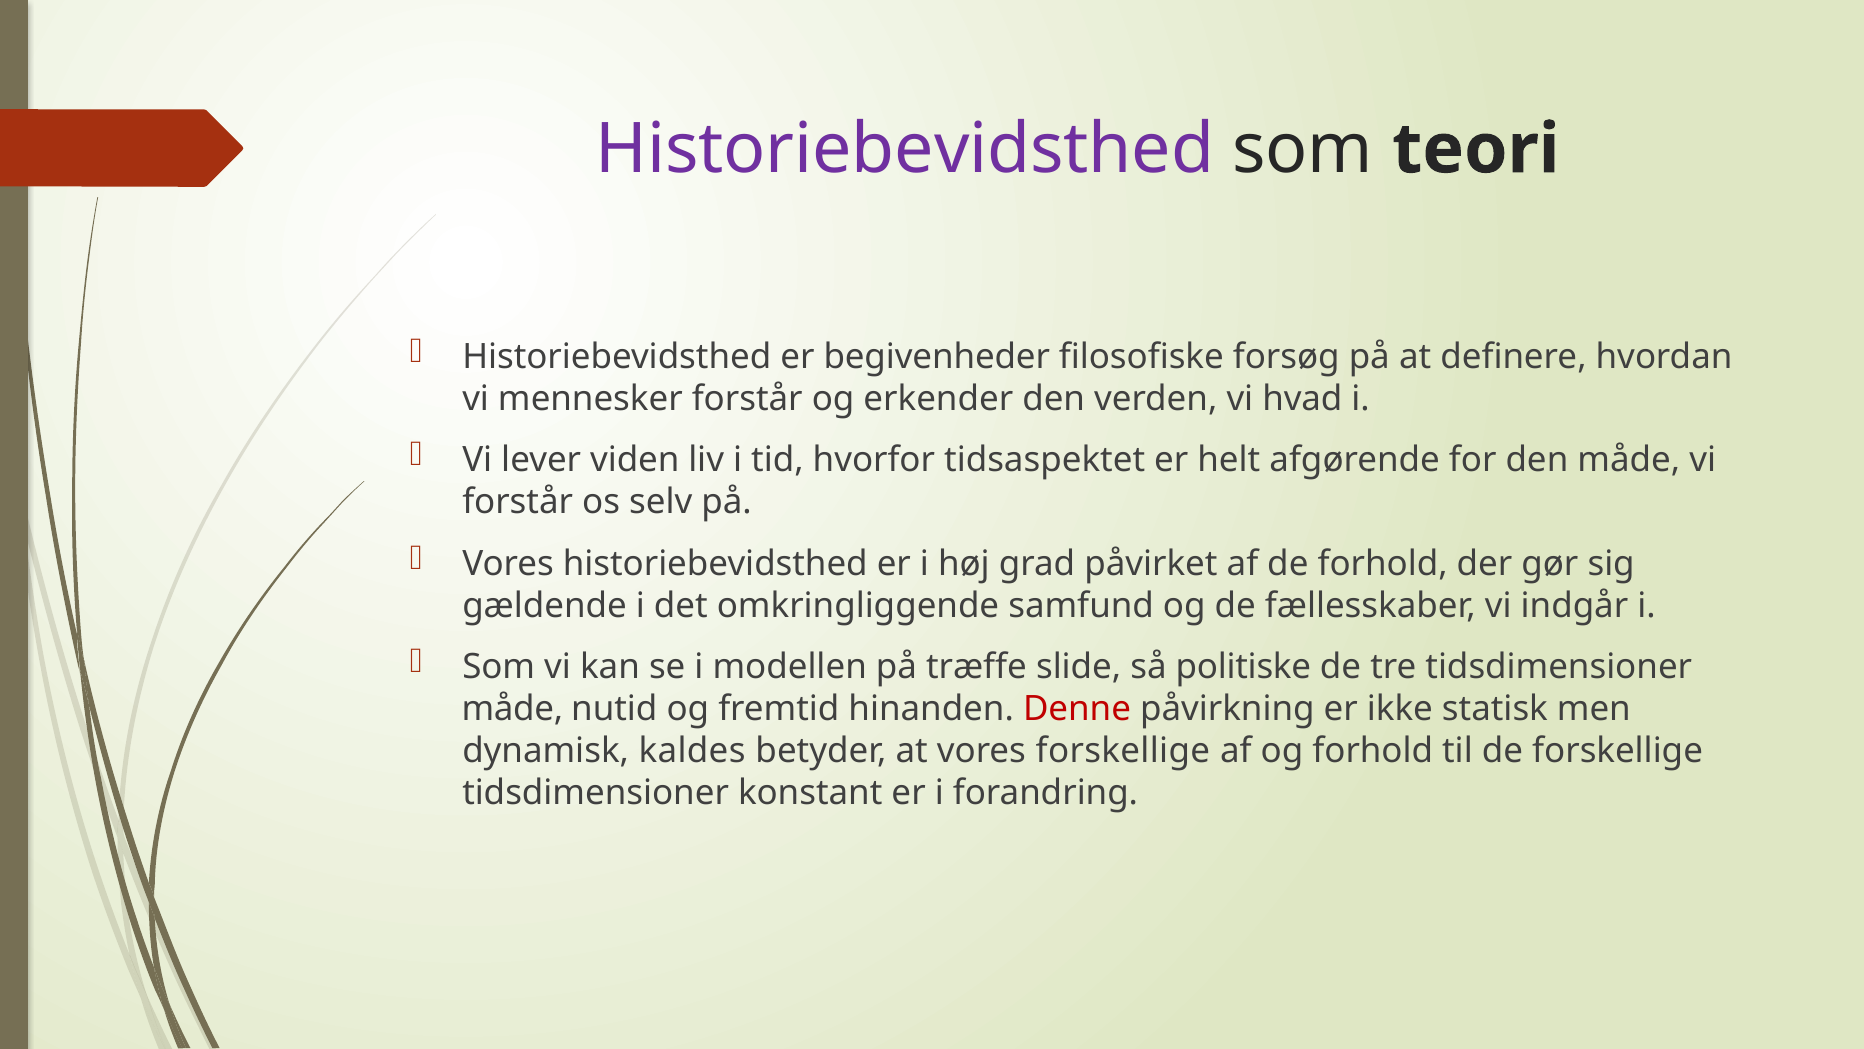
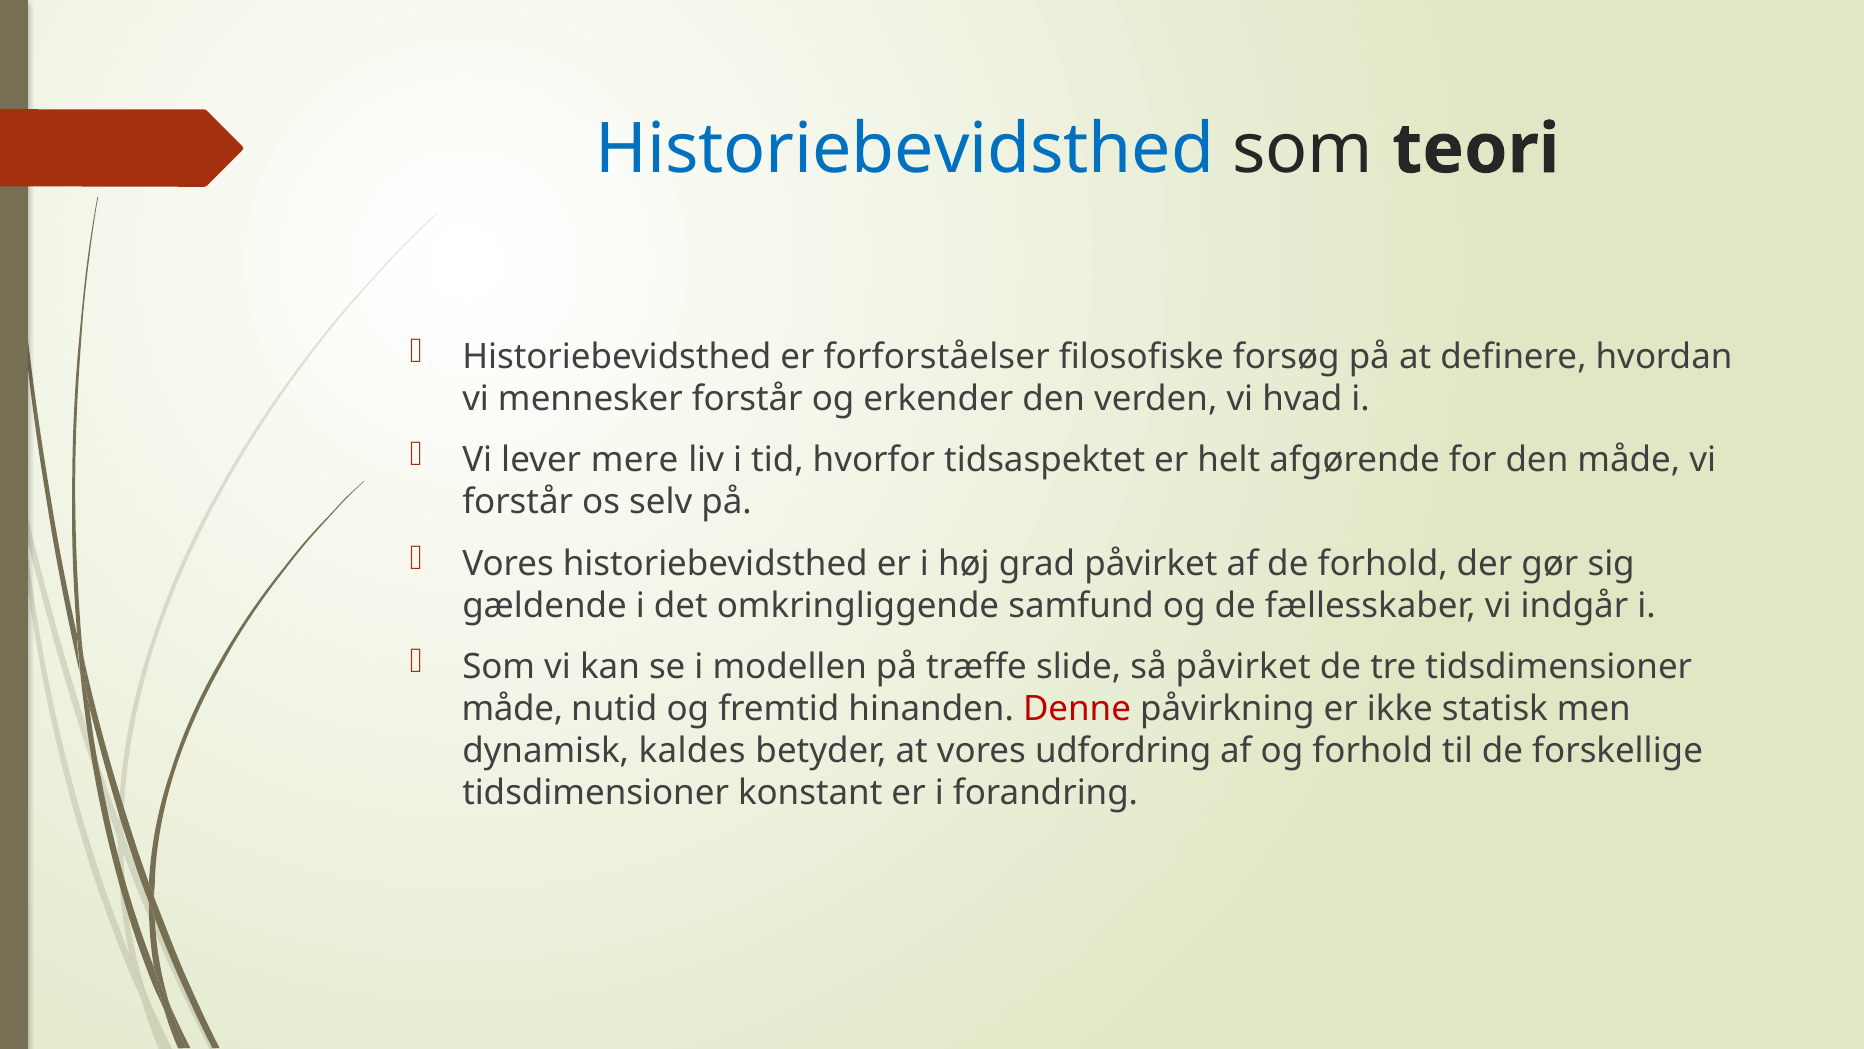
Historiebevidsthed colour: purple -> blue (905, 149)
begivenheder: begivenheder -> forforståelser (937, 357)
viden: viden -> mere (635, 460)
så politiske: politiske -> påvirket (1243, 667)
vores forskellige: forskellige -> udfordring (1123, 750)
